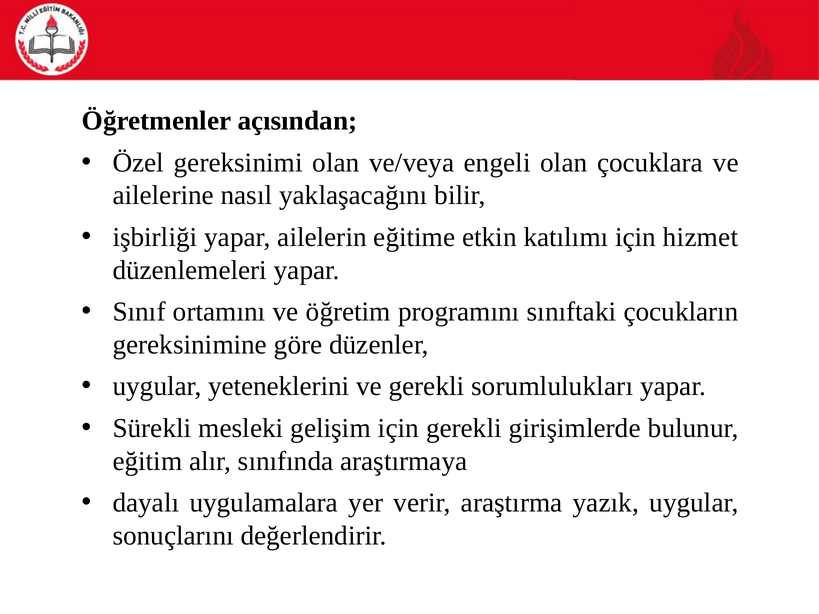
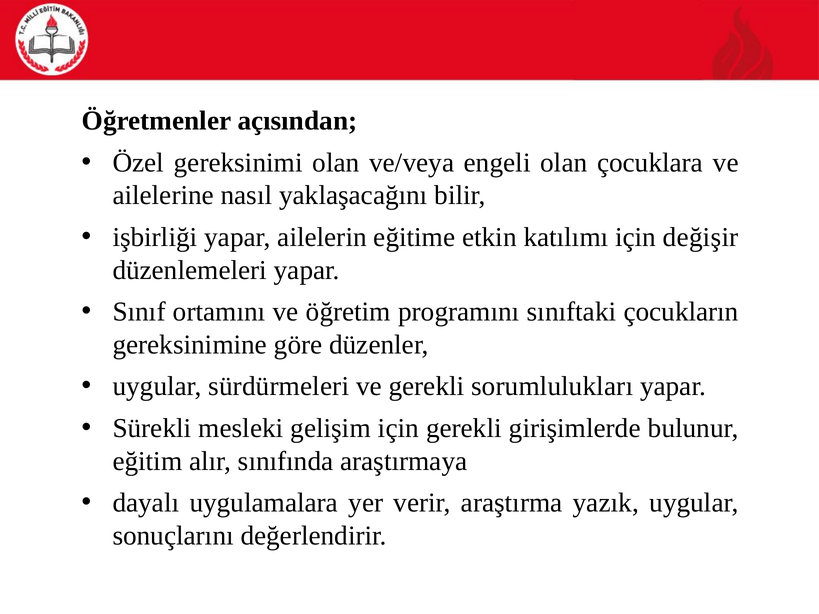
hizmet: hizmet -> değişir (701, 237)
yeteneklerini: yeteneklerini -> sürdürmeleri (279, 387)
